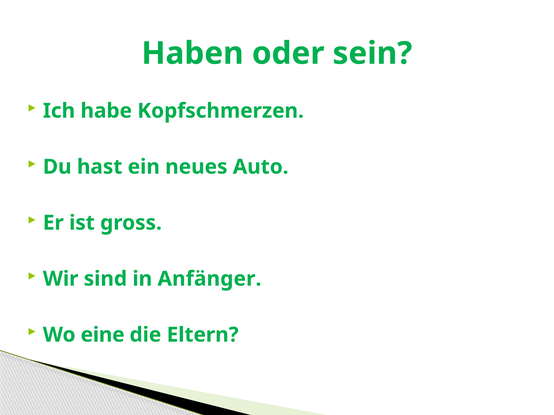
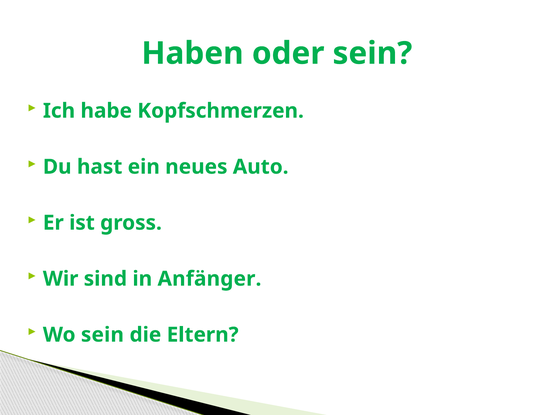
Wo eine: eine -> sein (102, 335)
